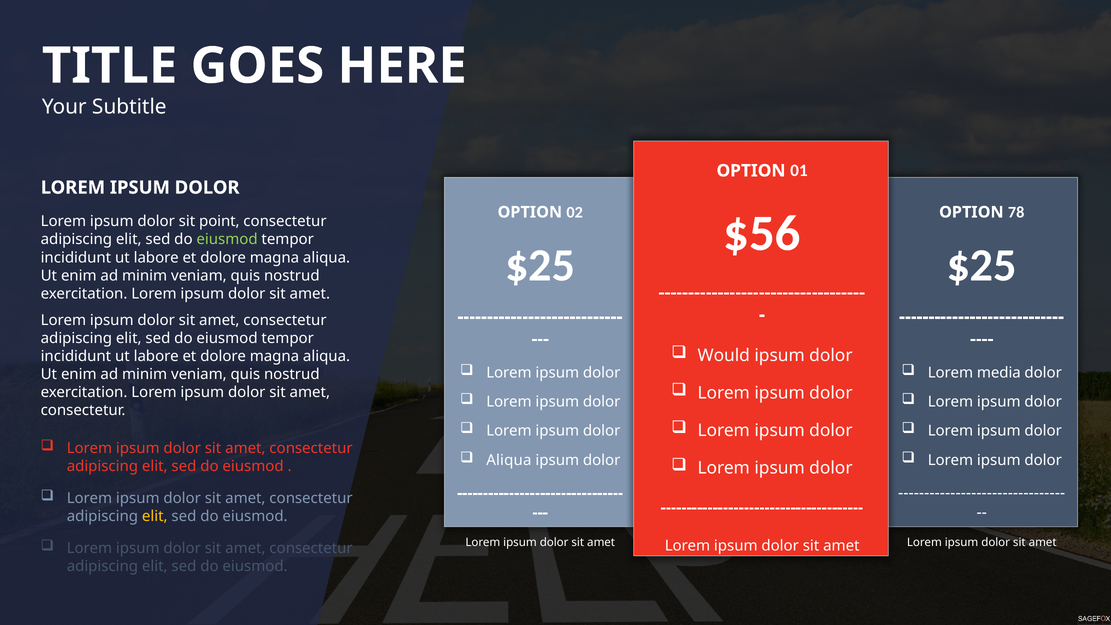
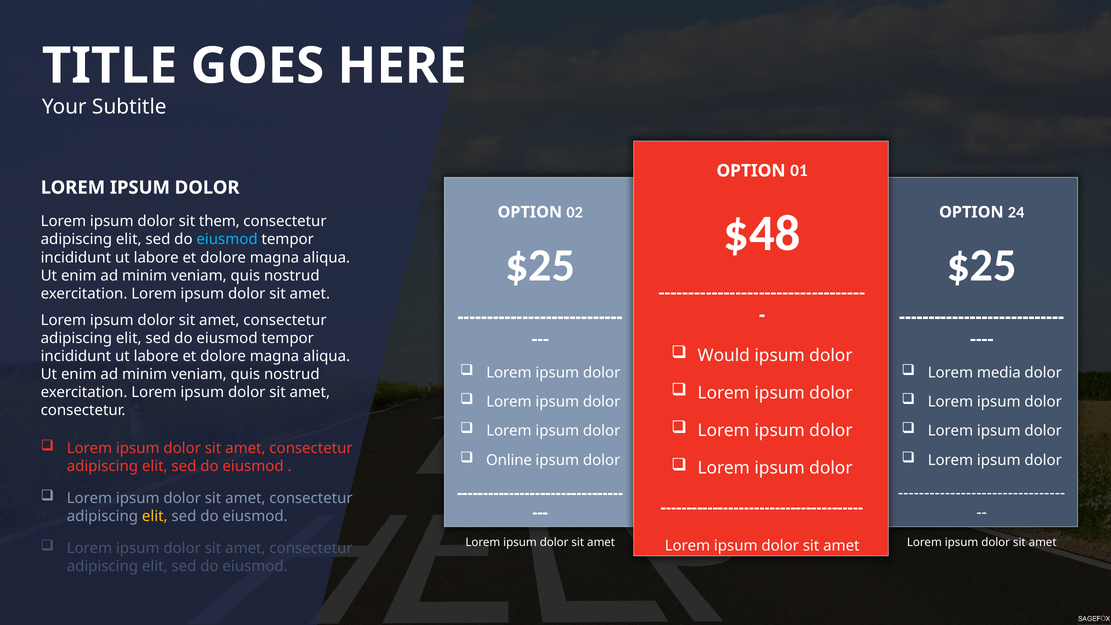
78: 78 -> 24 (1016, 212)
$56: $56 -> $48 (762, 233)
point: point -> them (219, 221)
eiusmod colour: light green -> light blue (227, 239)
Aliqua: Aliqua -> Online (509, 460)
